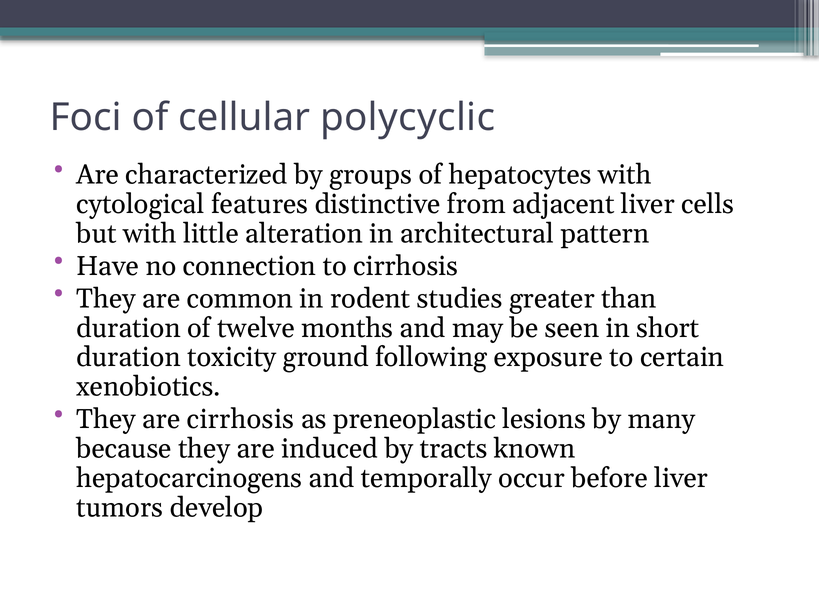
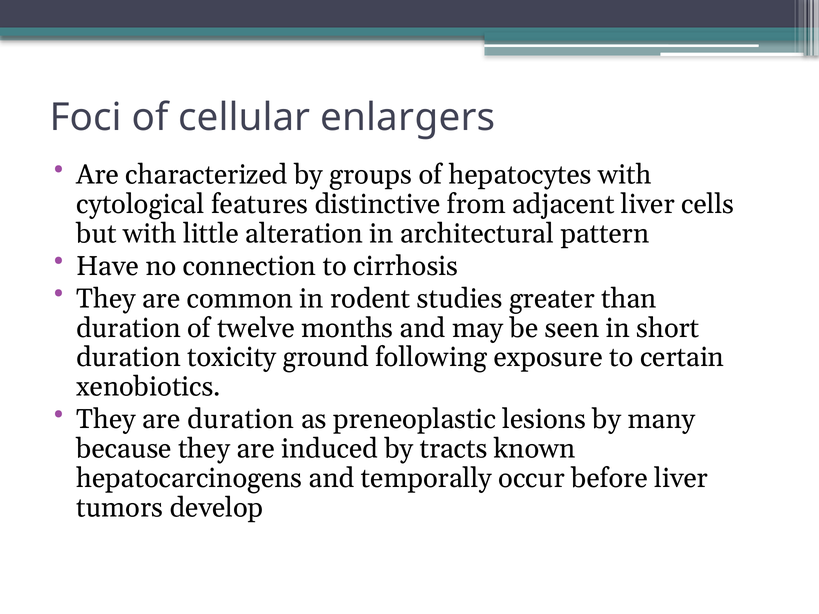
polycyclic: polycyclic -> enlargers (408, 118)
are cirrhosis: cirrhosis -> duration (241, 420)
